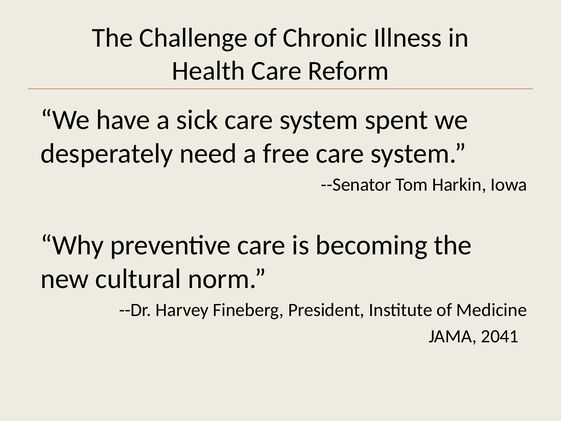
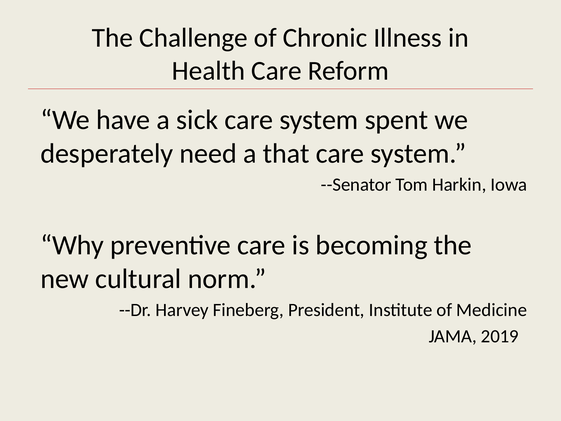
free: free -> that (286, 153)
2041: 2041 -> 2019 (500, 336)
